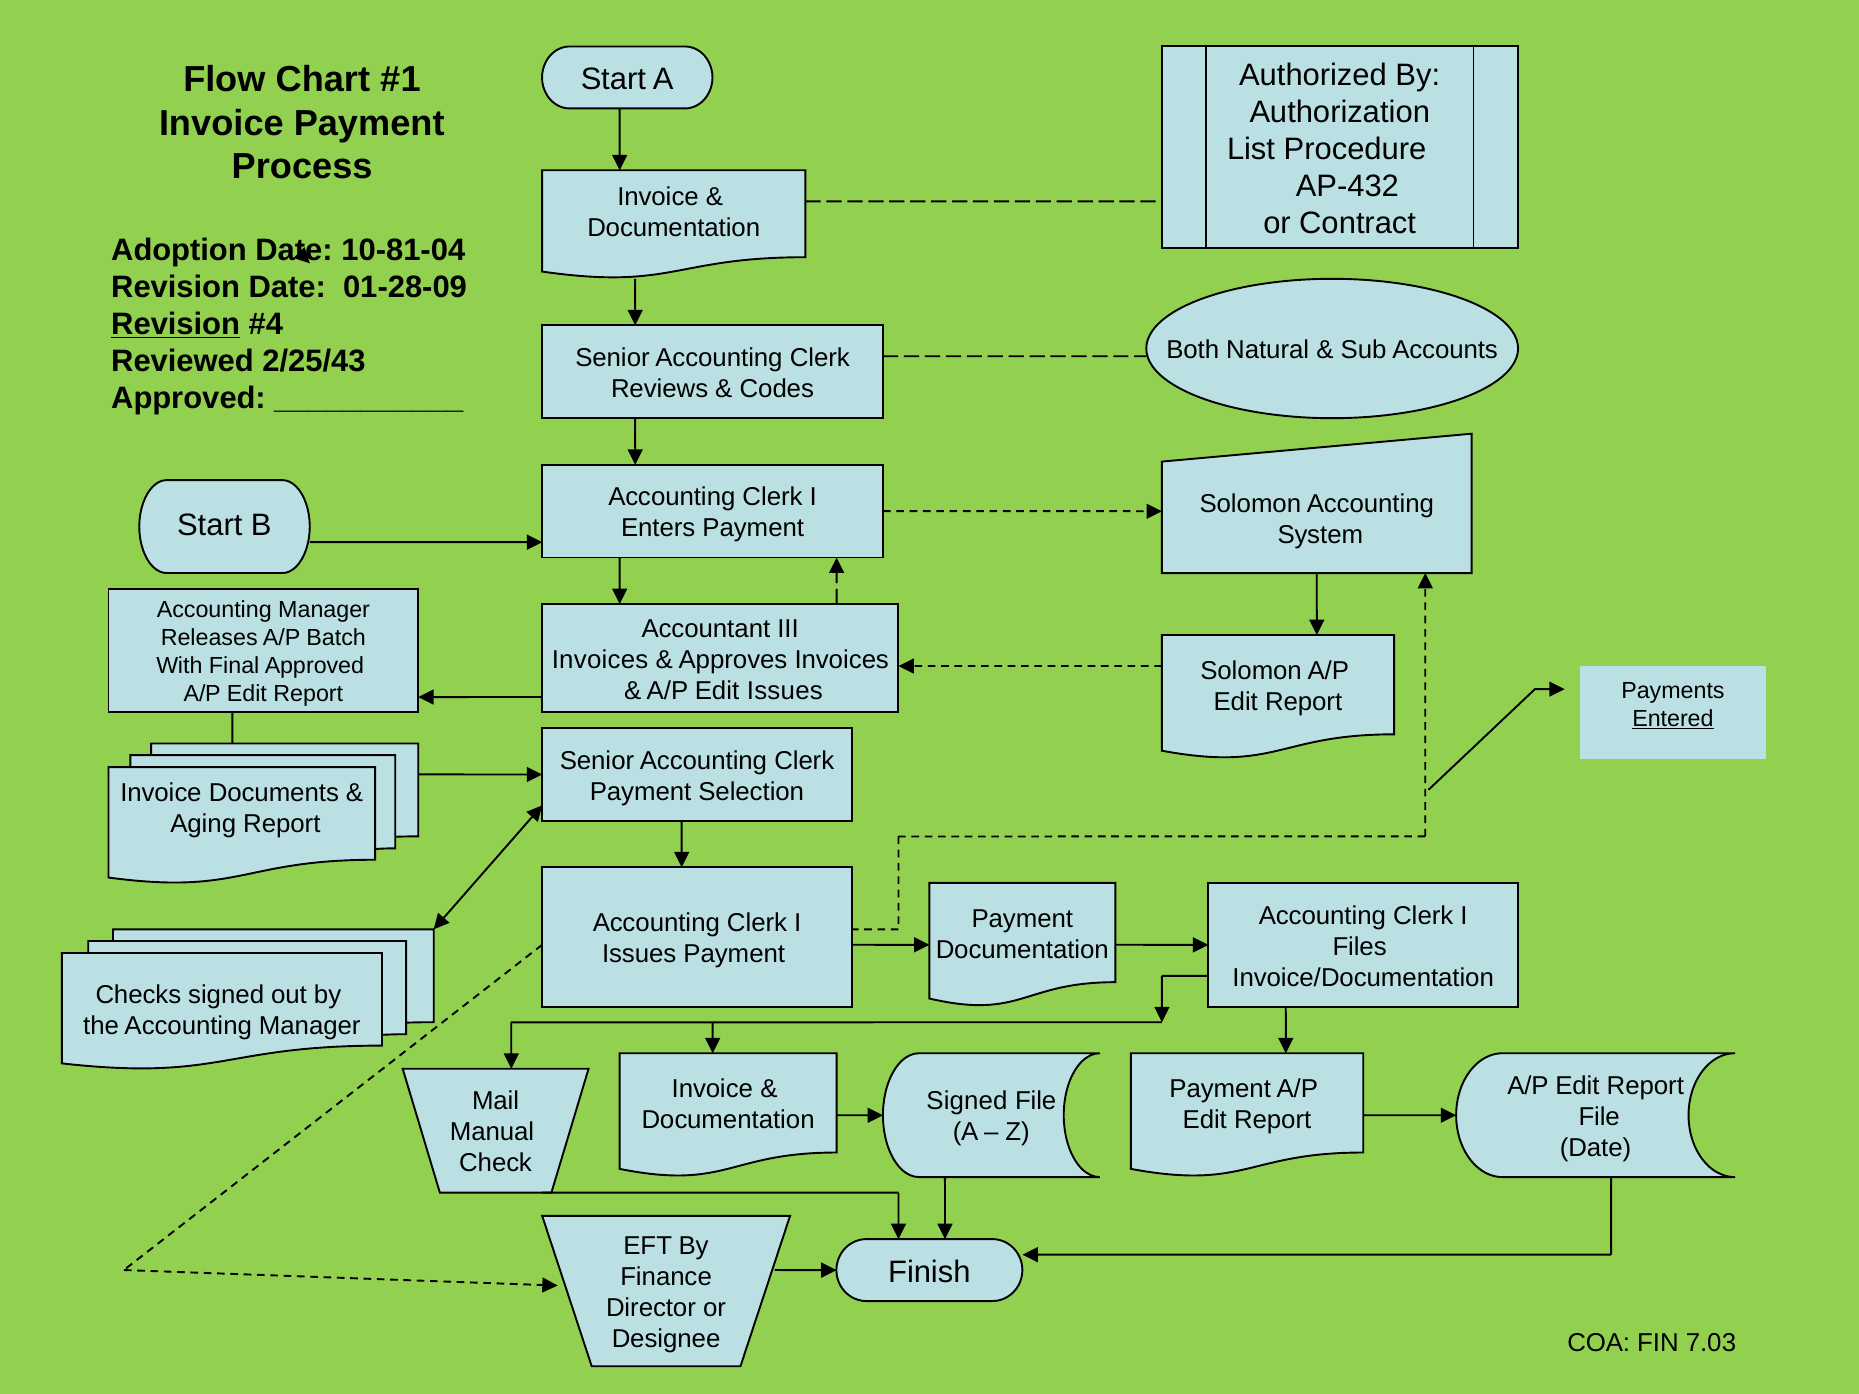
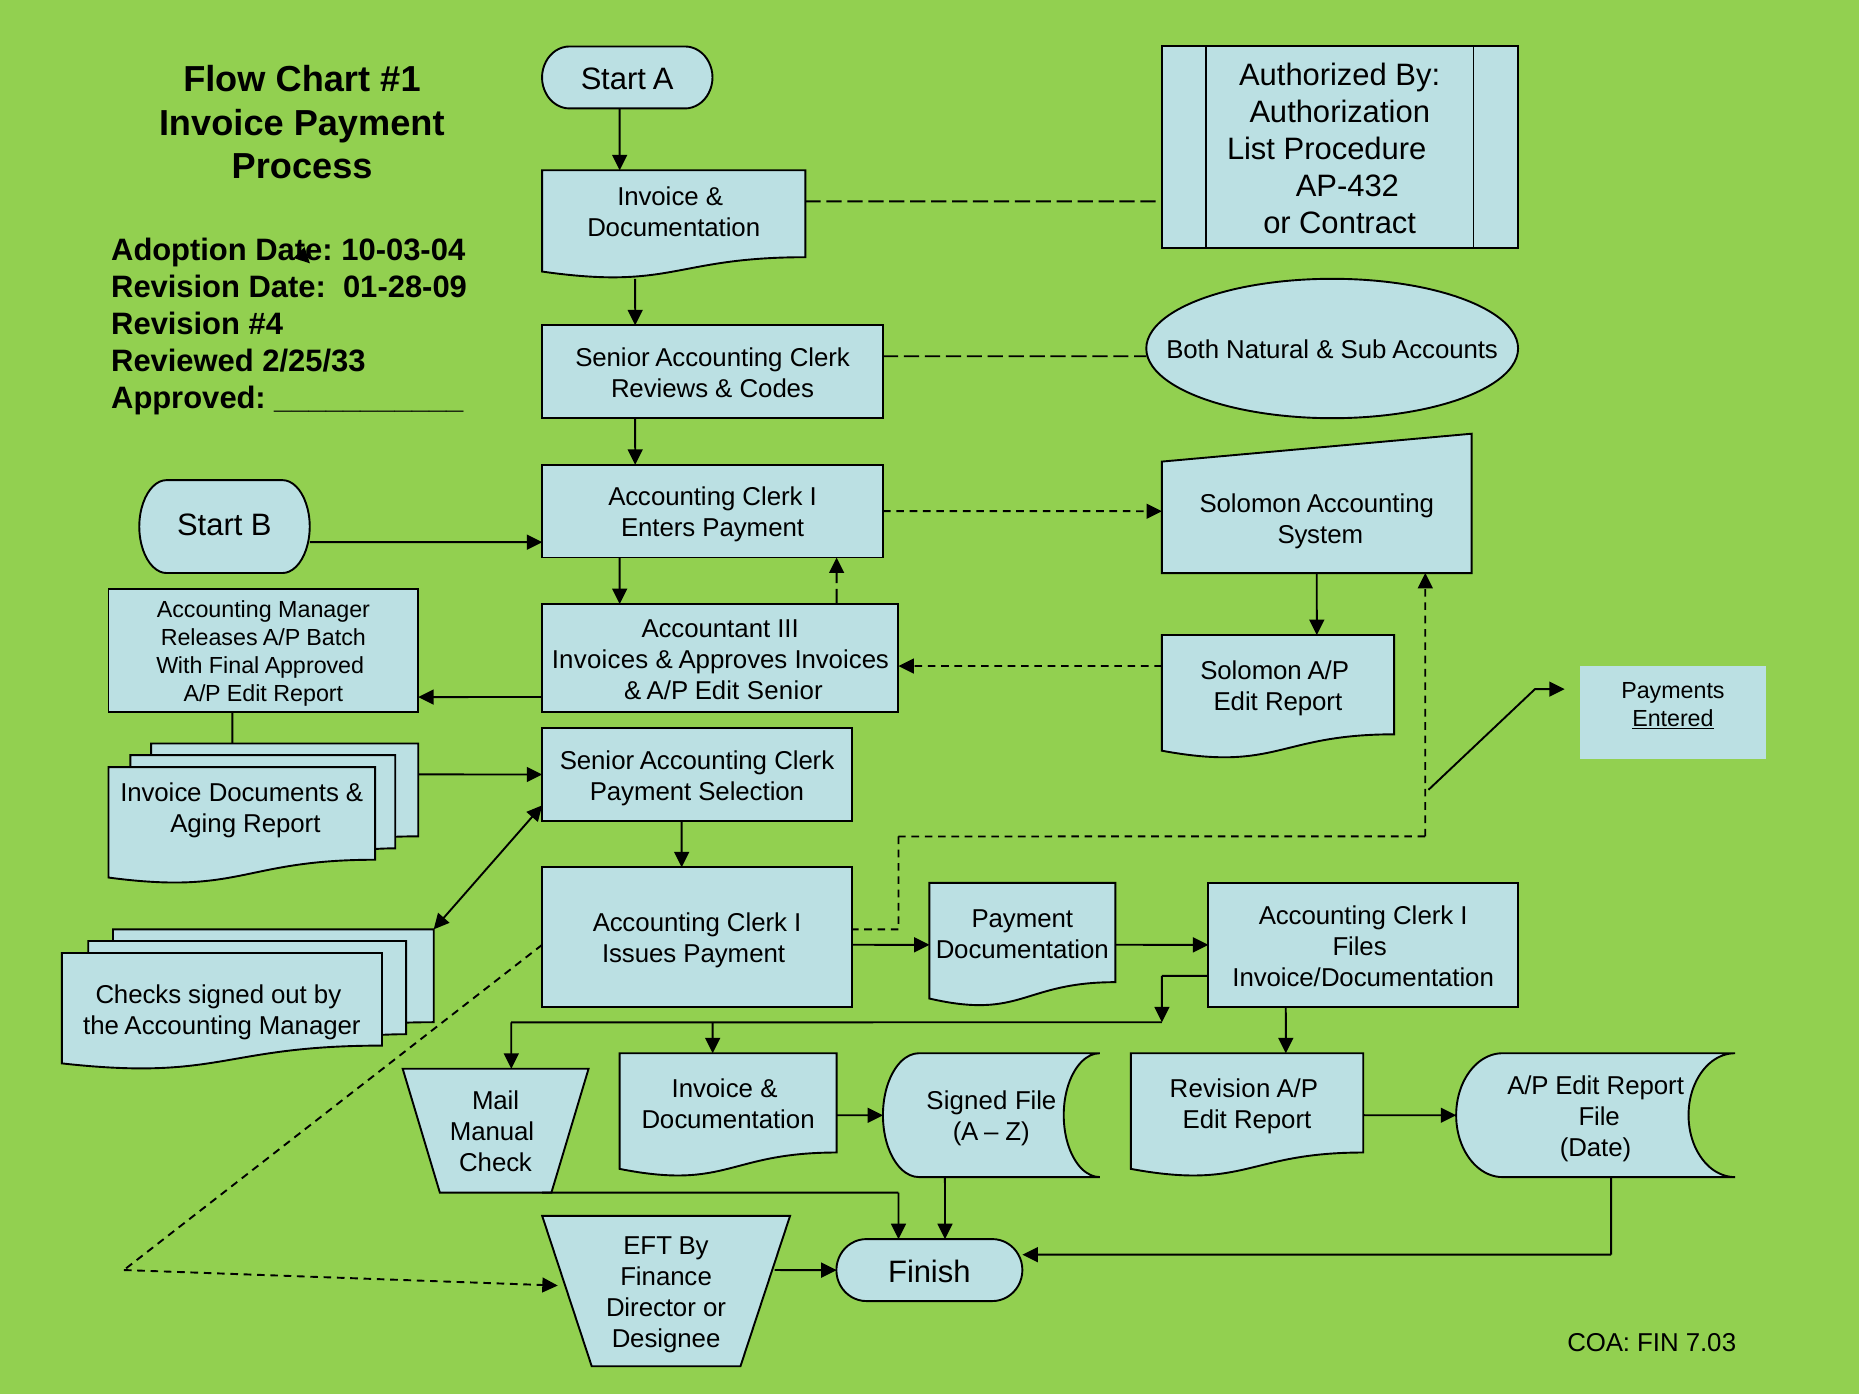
10-81-04: 10-81-04 -> 10-03-04 (403, 250)
Revision underline: present -> none (176, 324)
2/25/43: 2/25/43 -> 2/25/33 (314, 361)
Edit Issues: Issues -> Senior (785, 691)
Payment: Payment -> Revision (1220, 1089)
